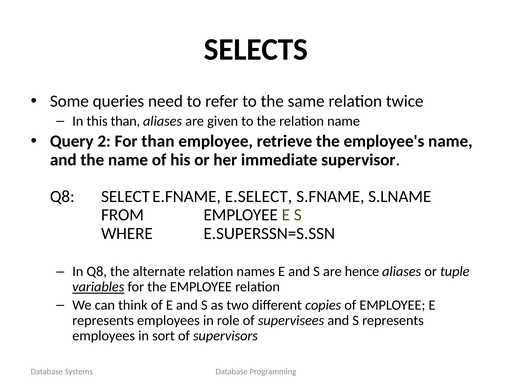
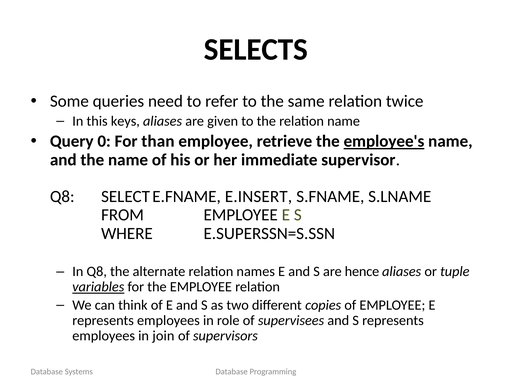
this than: than -> keys (125, 121)
2: 2 -> 0 (104, 141)
employee's underline: none -> present (384, 141)
E.SELECT: E.SELECT -> E.INSERT (258, 197)
sort: sort -> join (163, 336)
